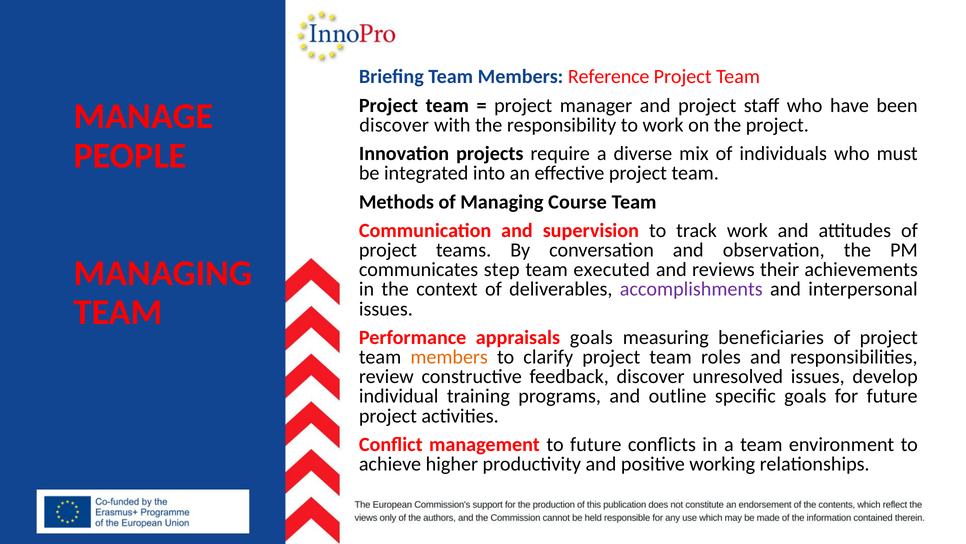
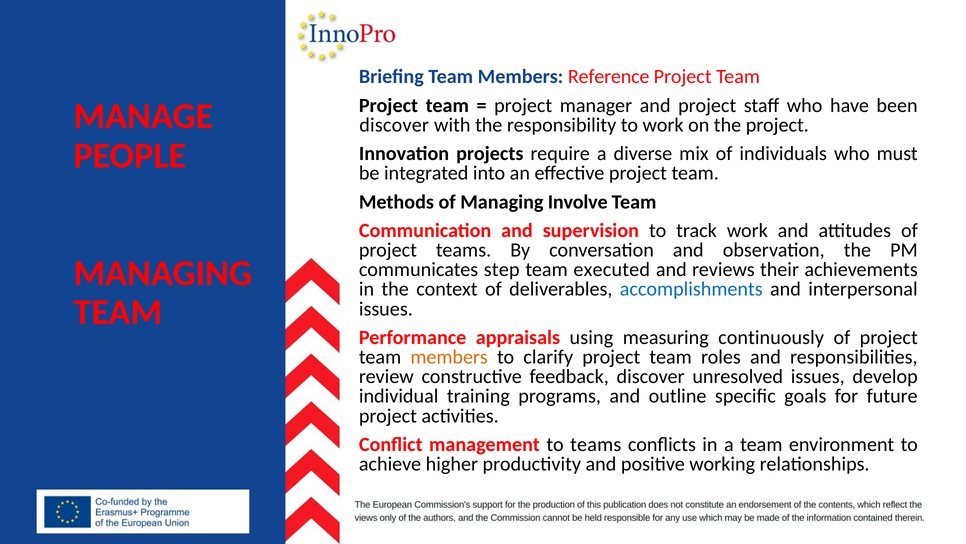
Course: Course -> Involve (578, 202)
accomplishments colour: purple -> blue (691, 289)
appraisals goals: goals -> using (591, 337)
beneficiaries: beneficiaries -> continuously (771, 337)
to future: future -> teams (596, 444)
